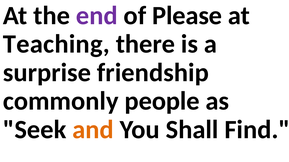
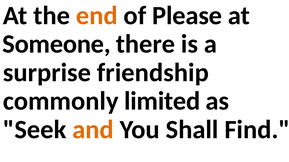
end colour: purple -> orange (97, 16)
Teaching: Teaching -> Someone (57, 44)
people: people -> limited (162, 101)
